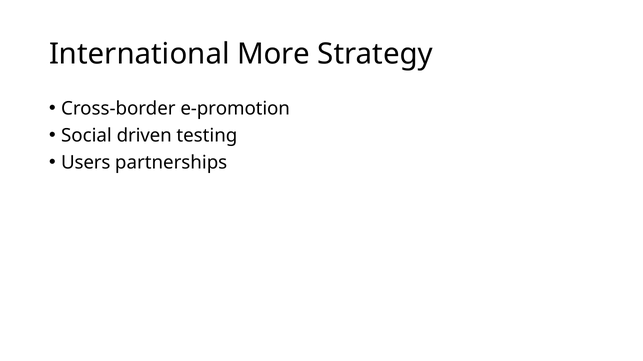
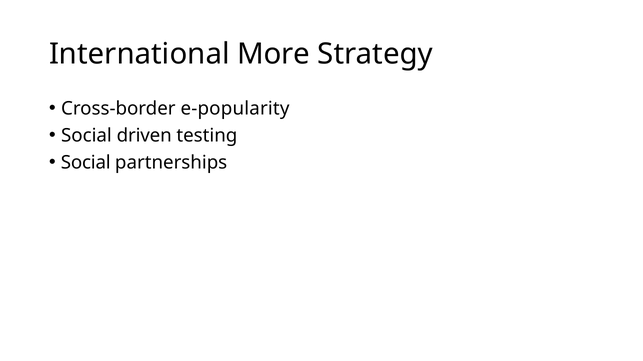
e-promotion: e-promotion -> e-popularity (235, 109)
Users: Users -> Social (86, 163)
